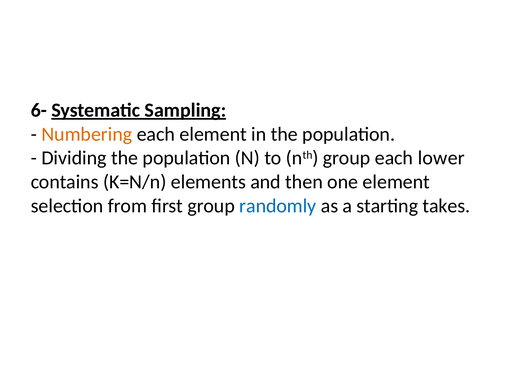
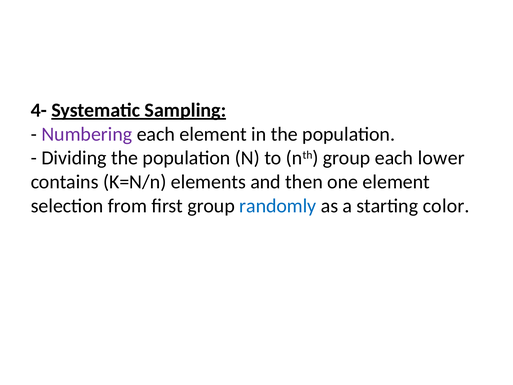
6-: 6- -> 4- (39, 110)
Numbering colour: orange -> purple (87, 134)
takes: takes -> color (446, 206)
